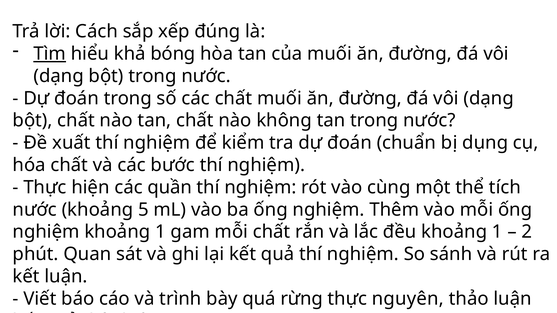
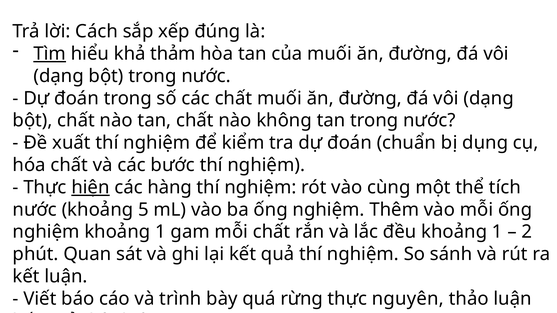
bóng: bóng -> thảm (173, 54)
hiện underline: none -> present (90, 187)
quần: quần -> hàng (170, 187)
